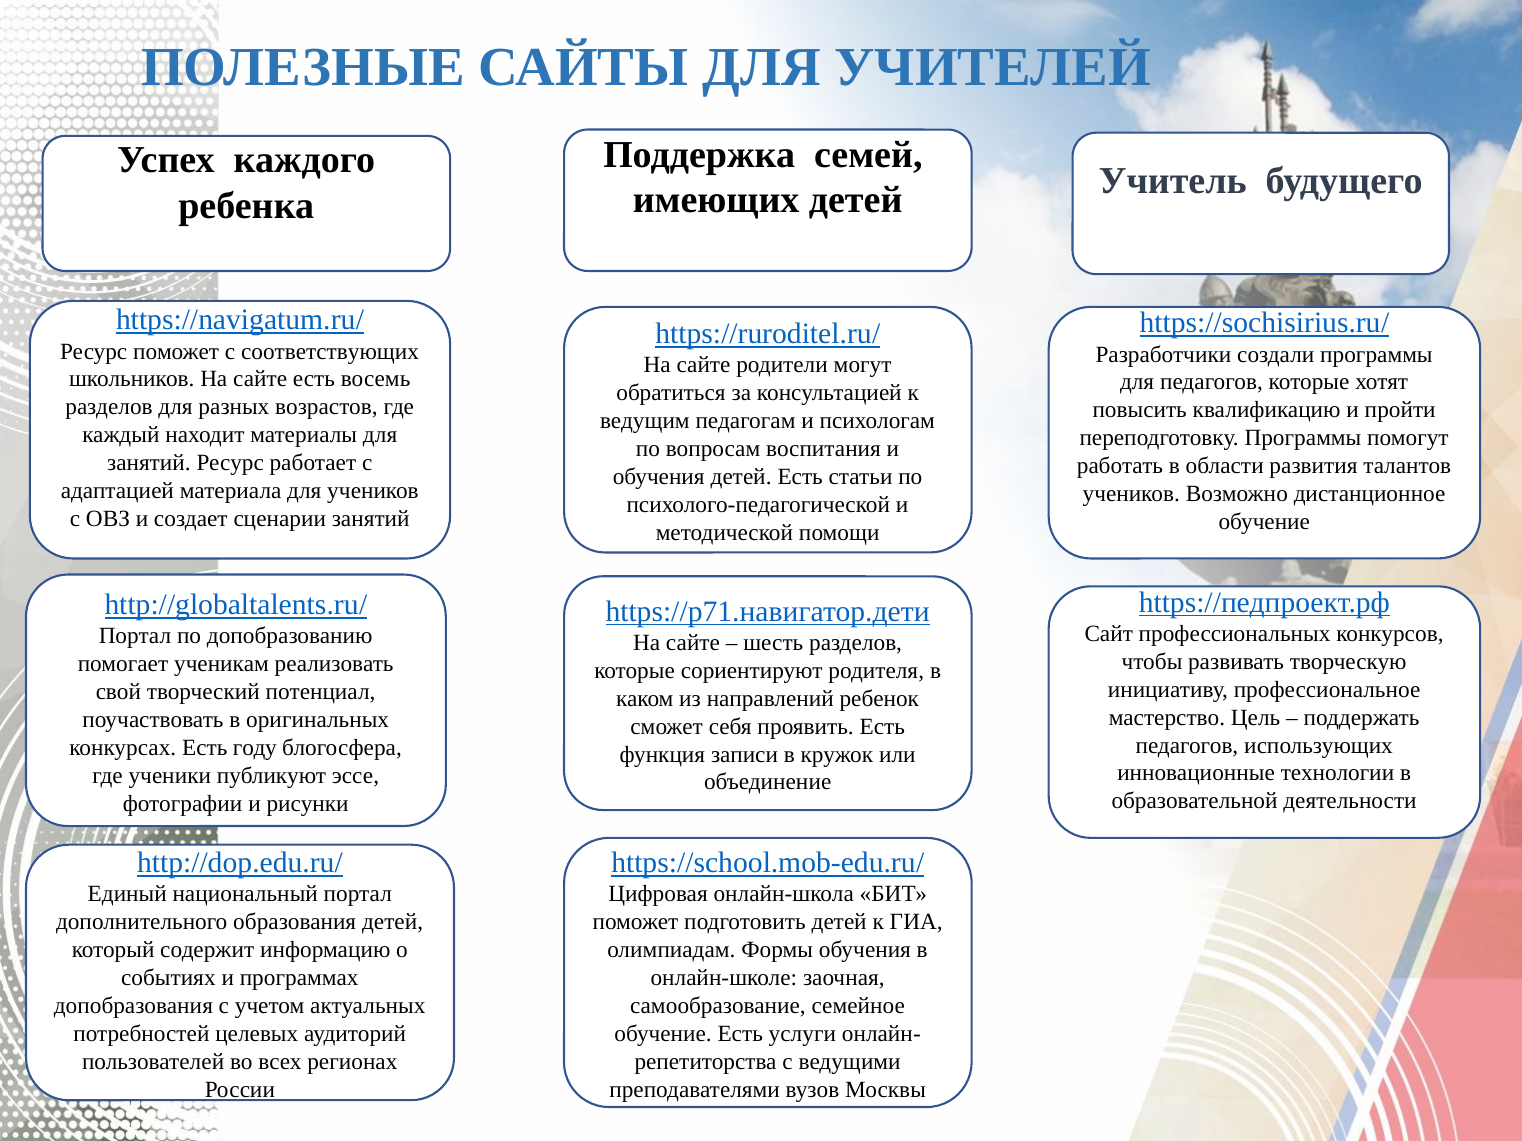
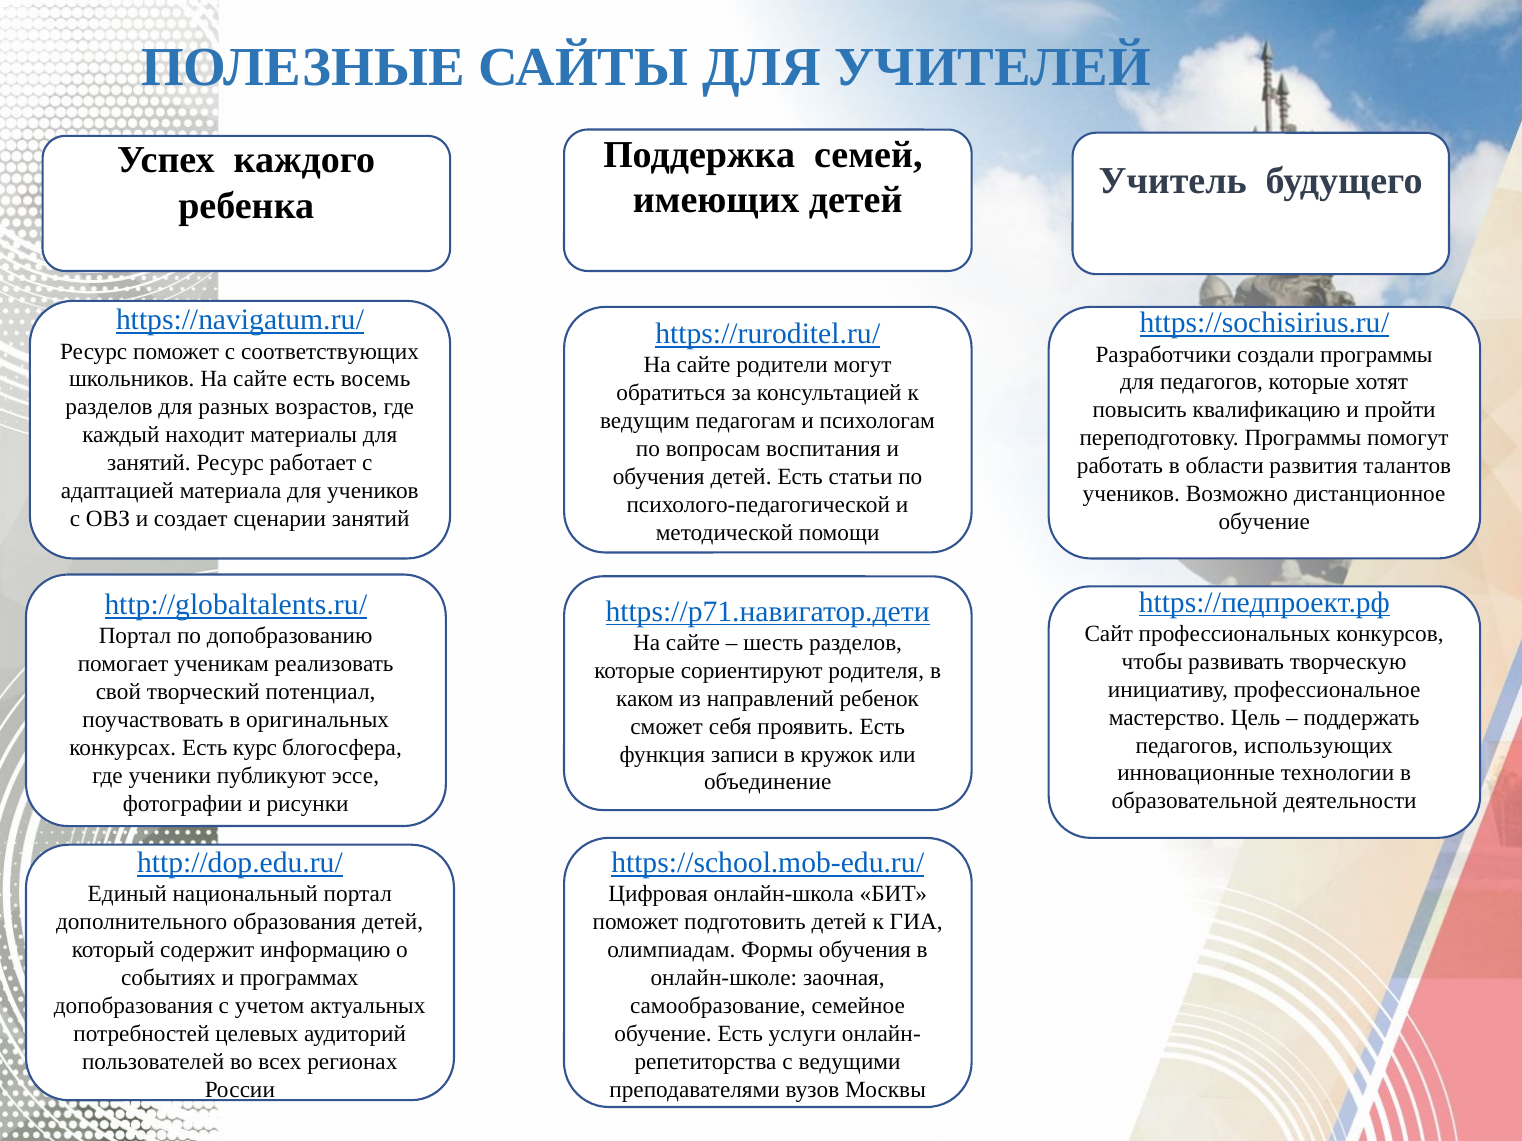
году: году -> курс (255, 748)
